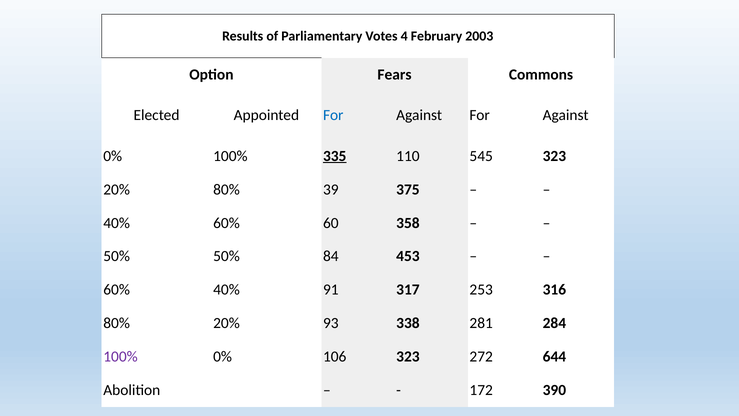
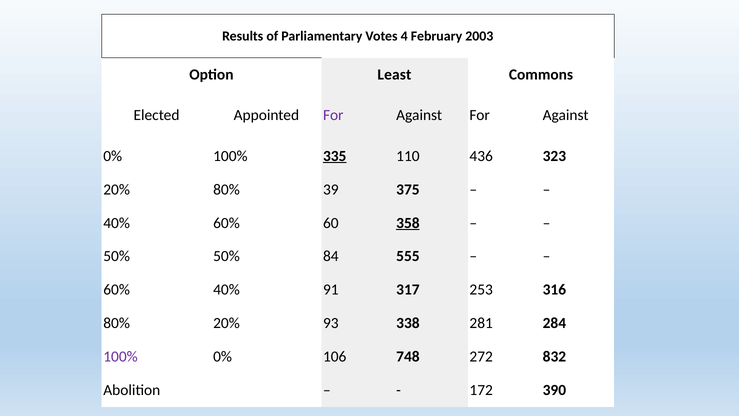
Fears: Fears -> Least (394, 75)
For colour: blue -> purple (333, 115)
545: 545 -> 436 (481, 156)
358 underline: none -> present (408, 223)
453: 453 -> 555 (408, 256)
106 323: 323 -> 748 (408, 357)
644: 644 -> 832 (554, 357)
